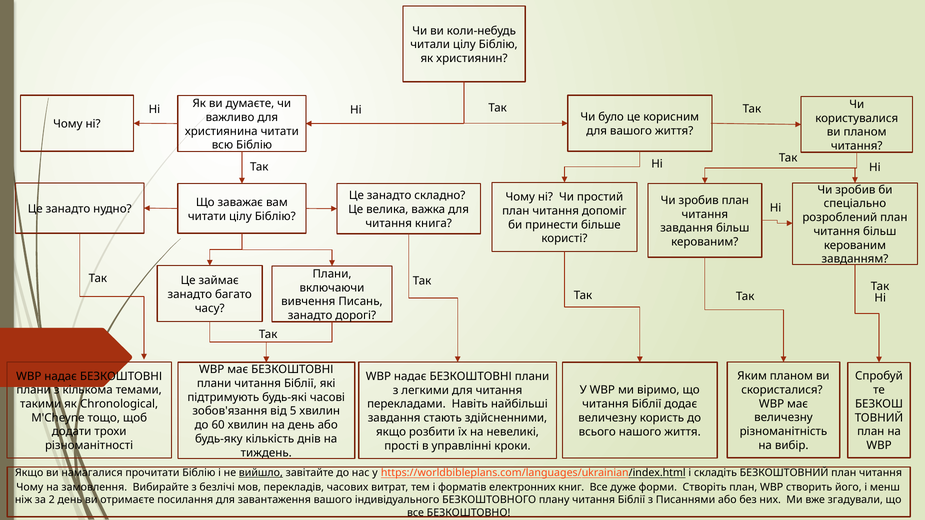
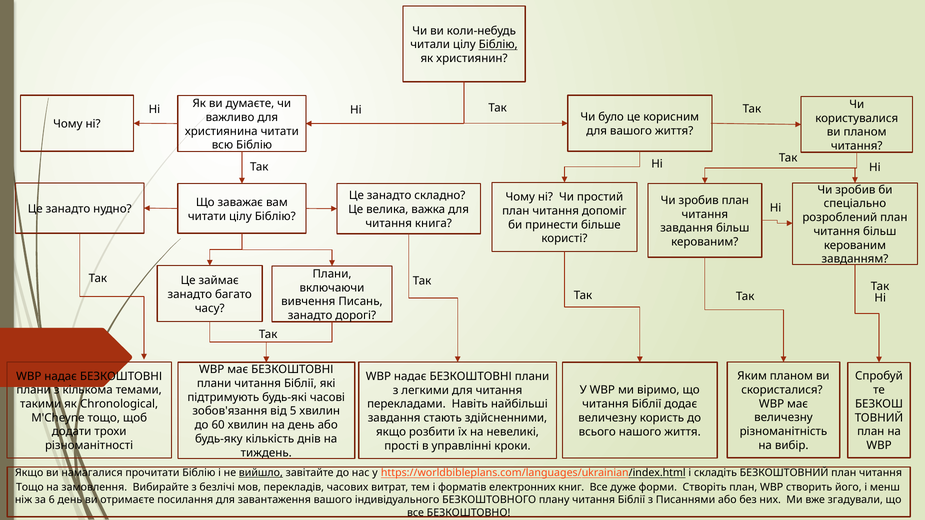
Біблію underline: none -> present (498, 45)
Чому: Чому -> Тощо (30, 487)
2: 2 -> 6 (52, 500)
